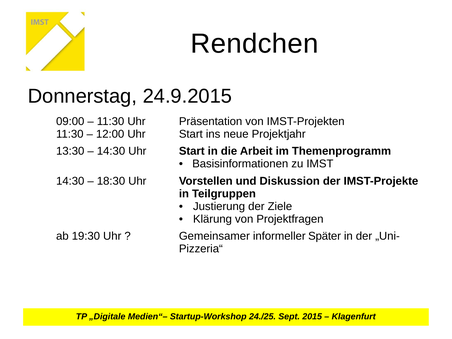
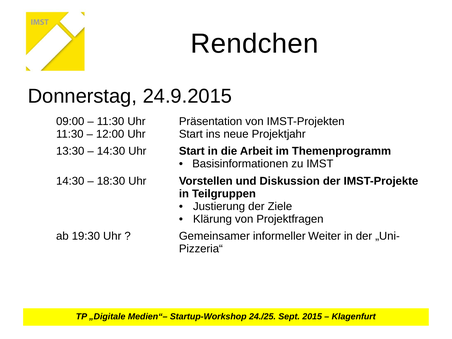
Später: Später -> Weiter (325, 236)
